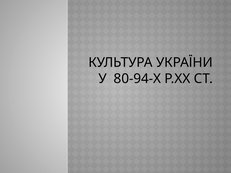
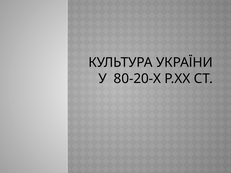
80-94-Х: 80-94-Х -> 80-20-Х (137, 79)
